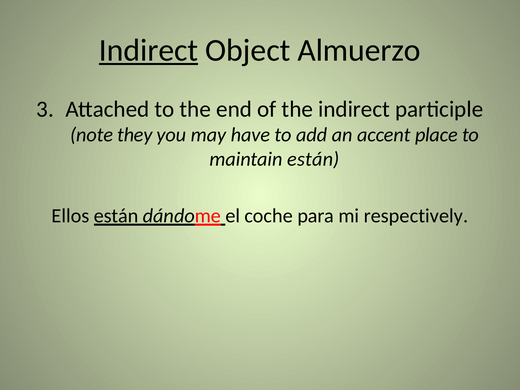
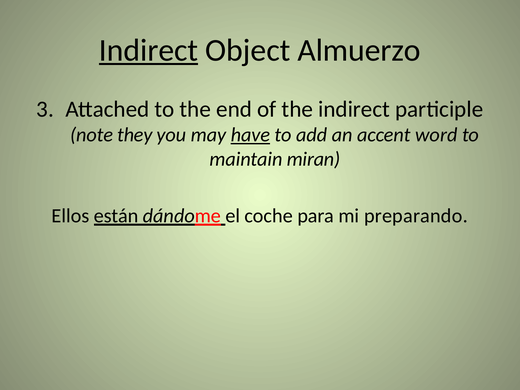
have underline: none -> present (250, 135)
place: place -> word (436, 135)
maintain están: están -> miran (314, 159)
respectively: respectively -> preparando (416, 216)
